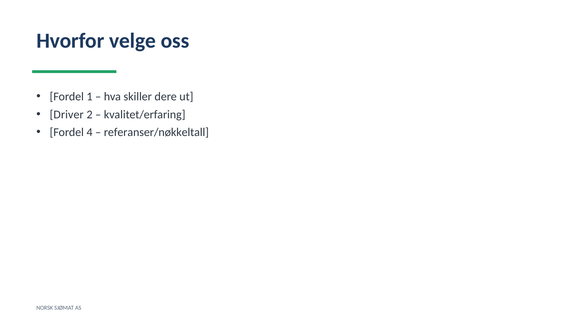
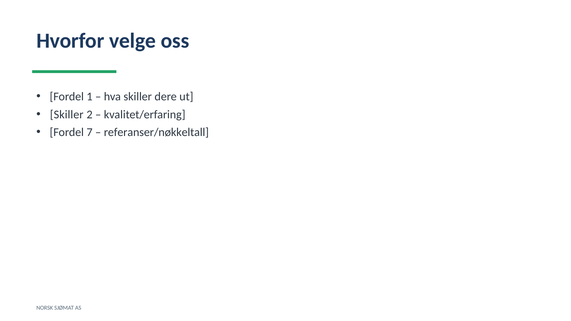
Driver: Driver -> Skiller (67, 115)
4: 4 -> 7 (90, 132)
